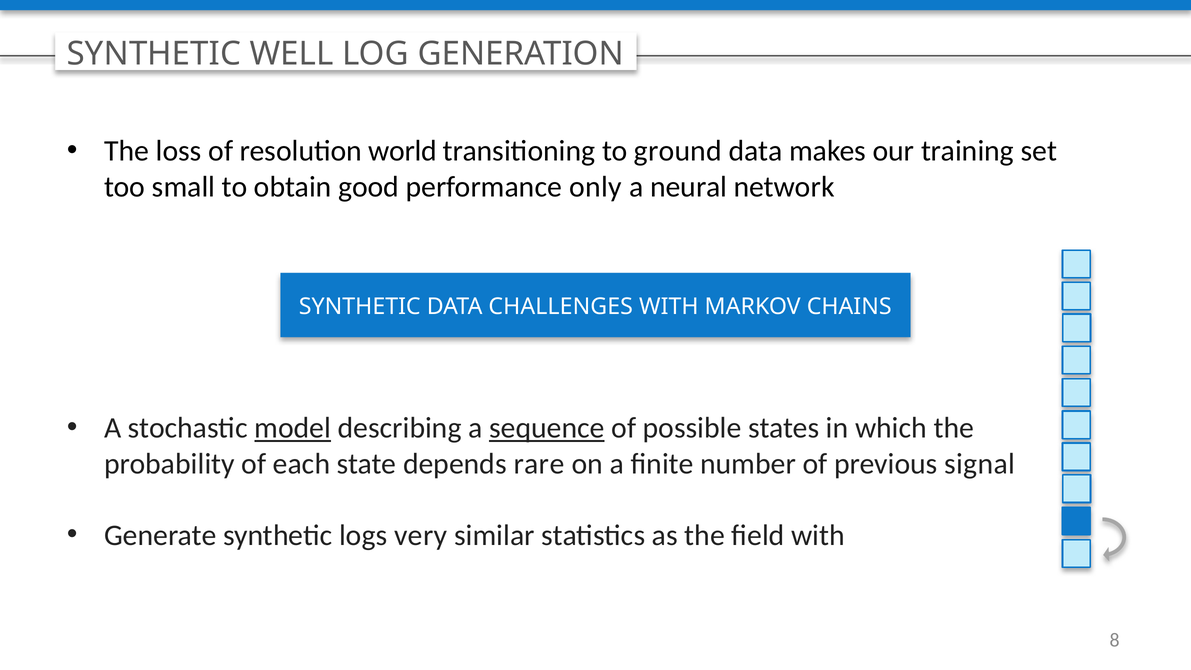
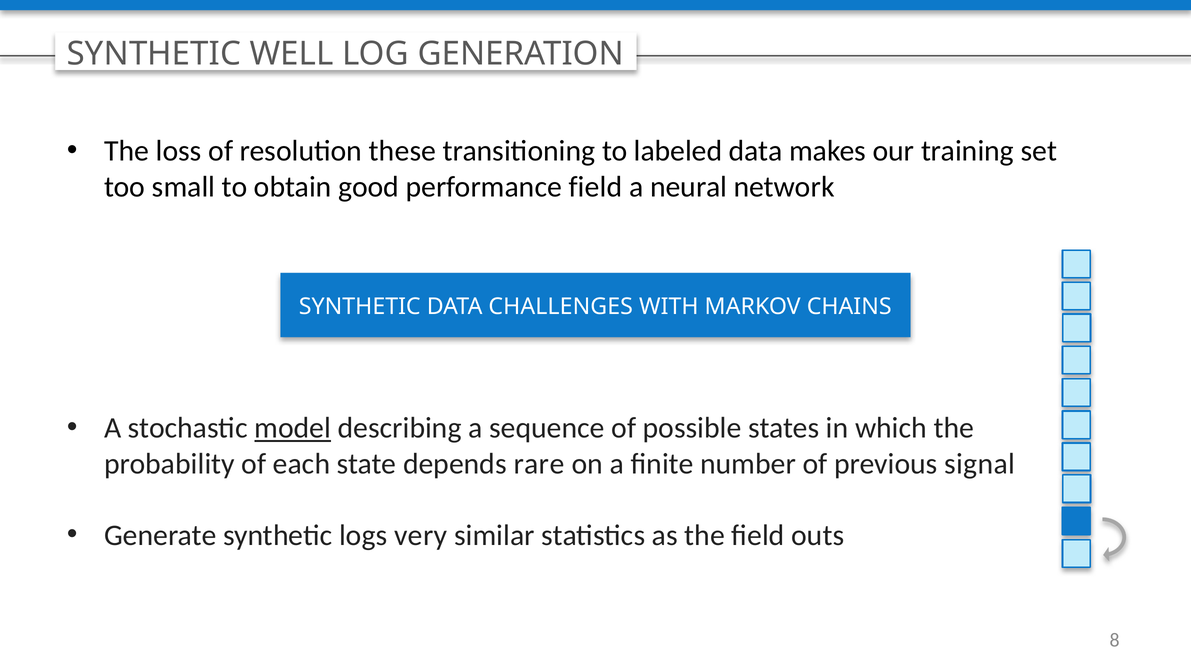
world: world -> these (403, 151)
ground: ground -> labeled (678, 151)
performance only: only -> field (596, 187)
sequence underline: present -> none (547, 428)
field with: with -> outs (818, 535)
